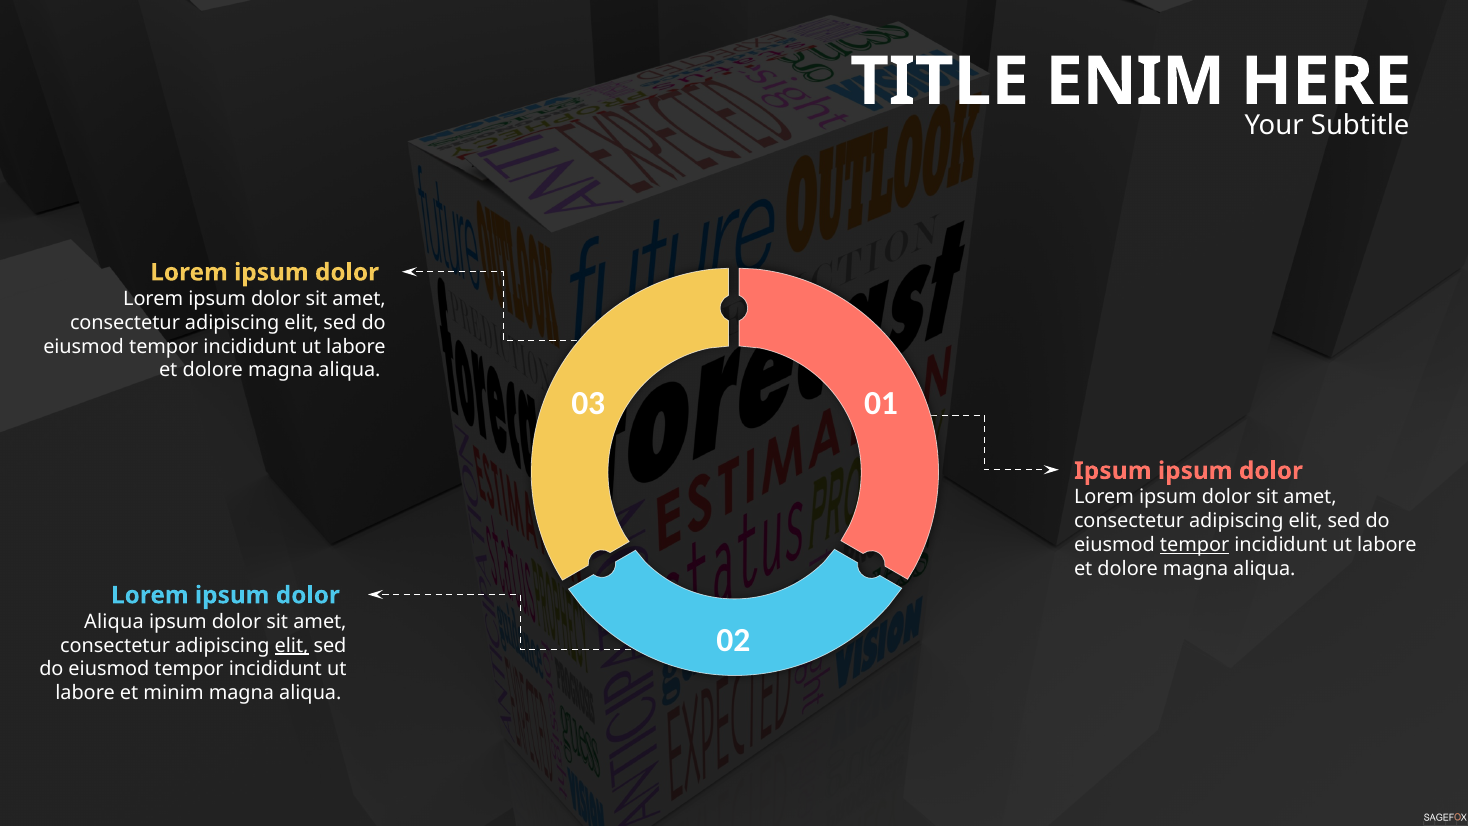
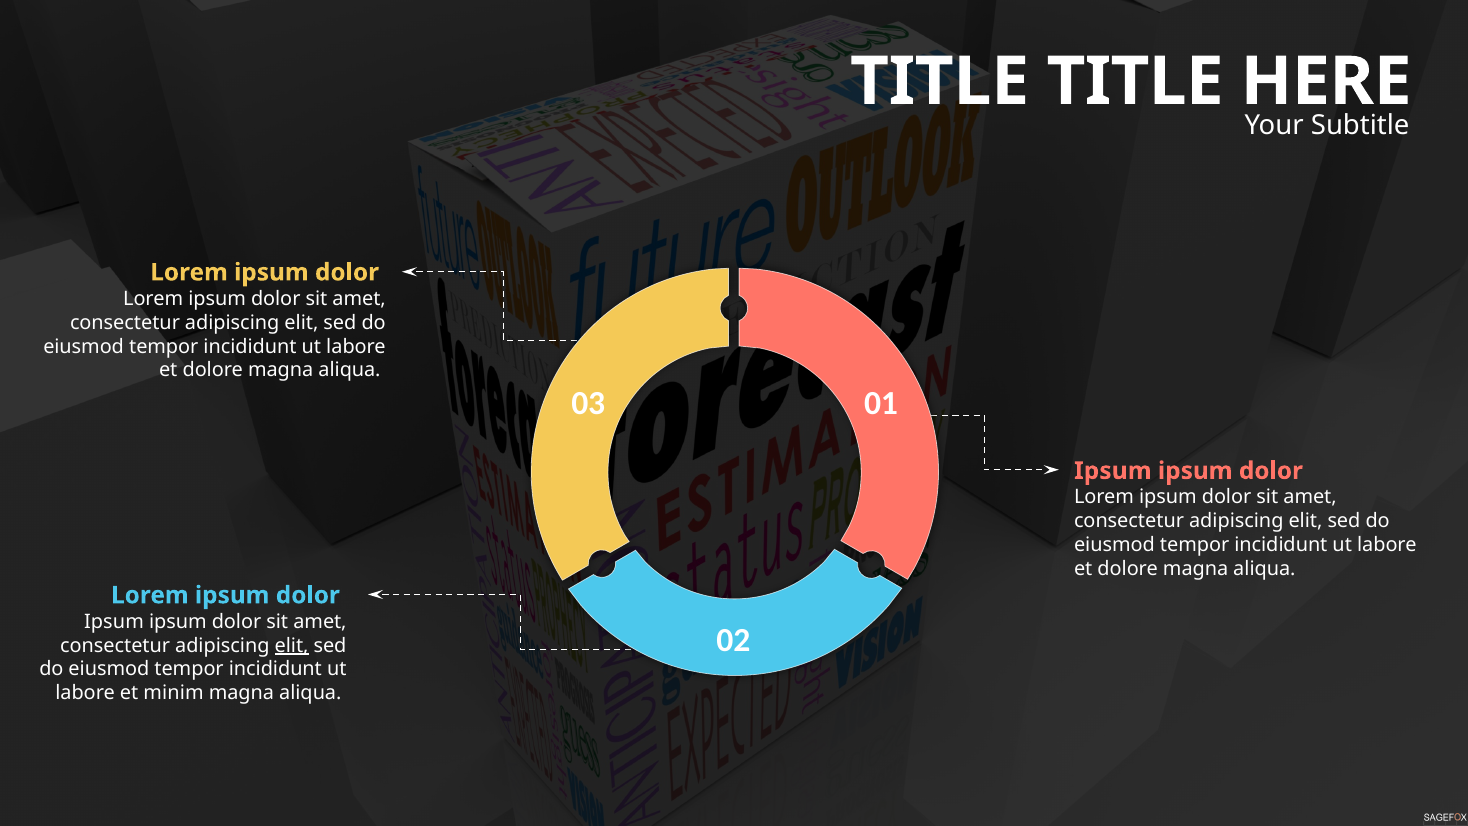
TITLE ENIM: ENIM -> TITLE (1135, 82)
tempor underline: present -> none (1195, 545)
Aliqua: Aliqua -> Ipsum (114, 621)
